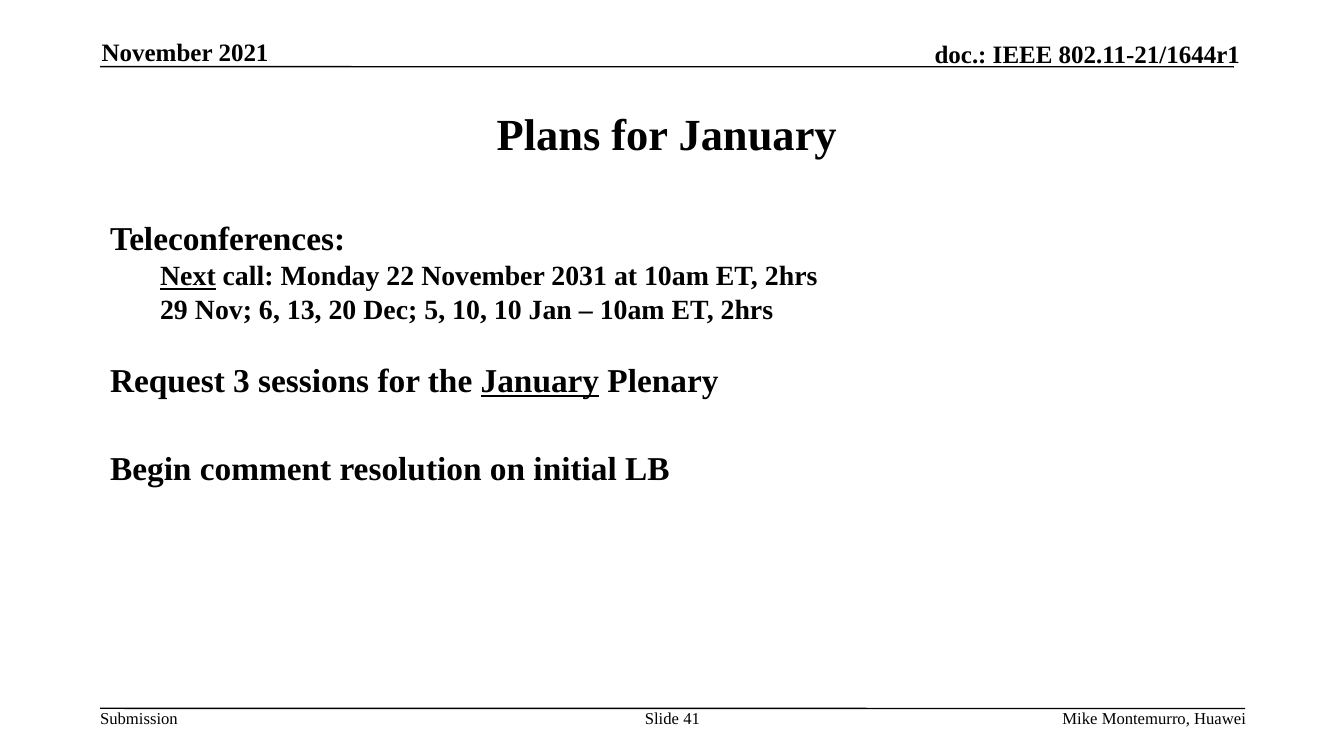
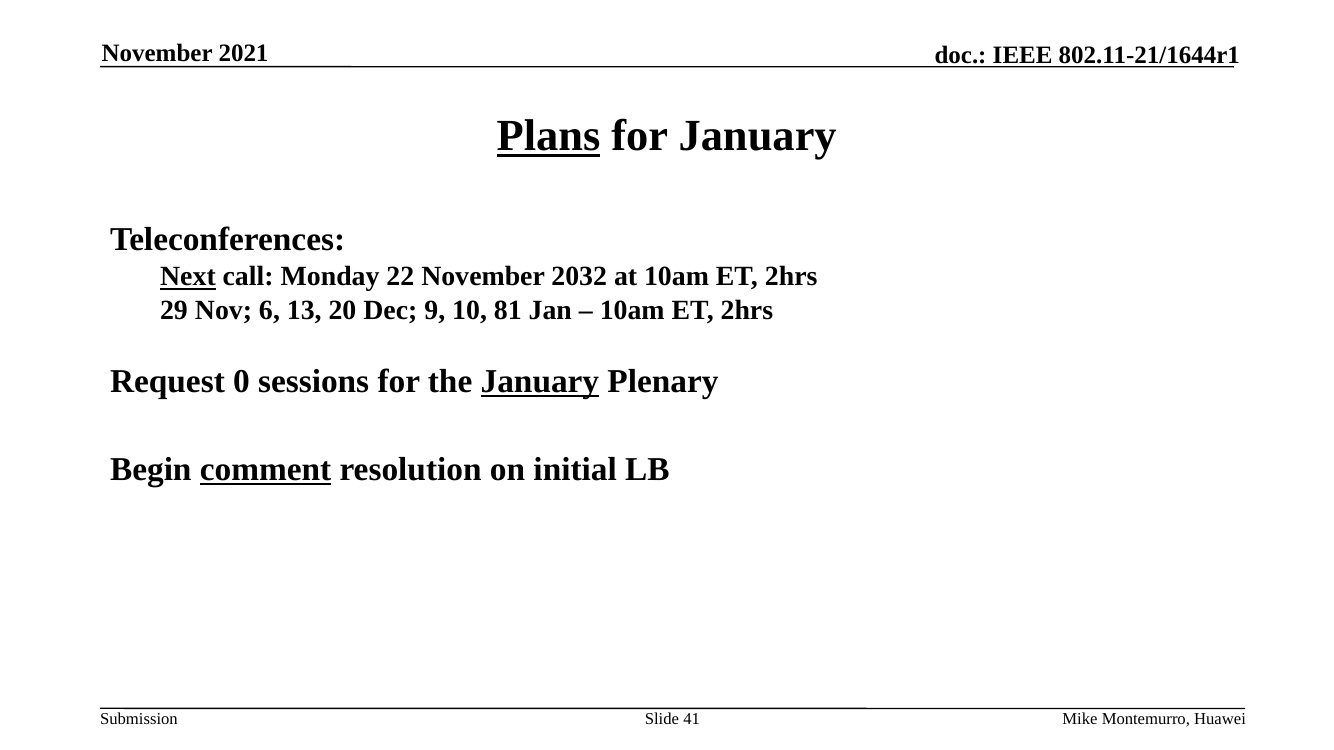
Plans underline: none -> present (548, 136)
2031: 2031 -> 2032 (579, 277)
5: 5 -> 9 (435, 311)
10 10: 10 -> 81 (508, 311)
3: 3 -> 0 (241, 382)
comment underline: none -> present (266, 470)
